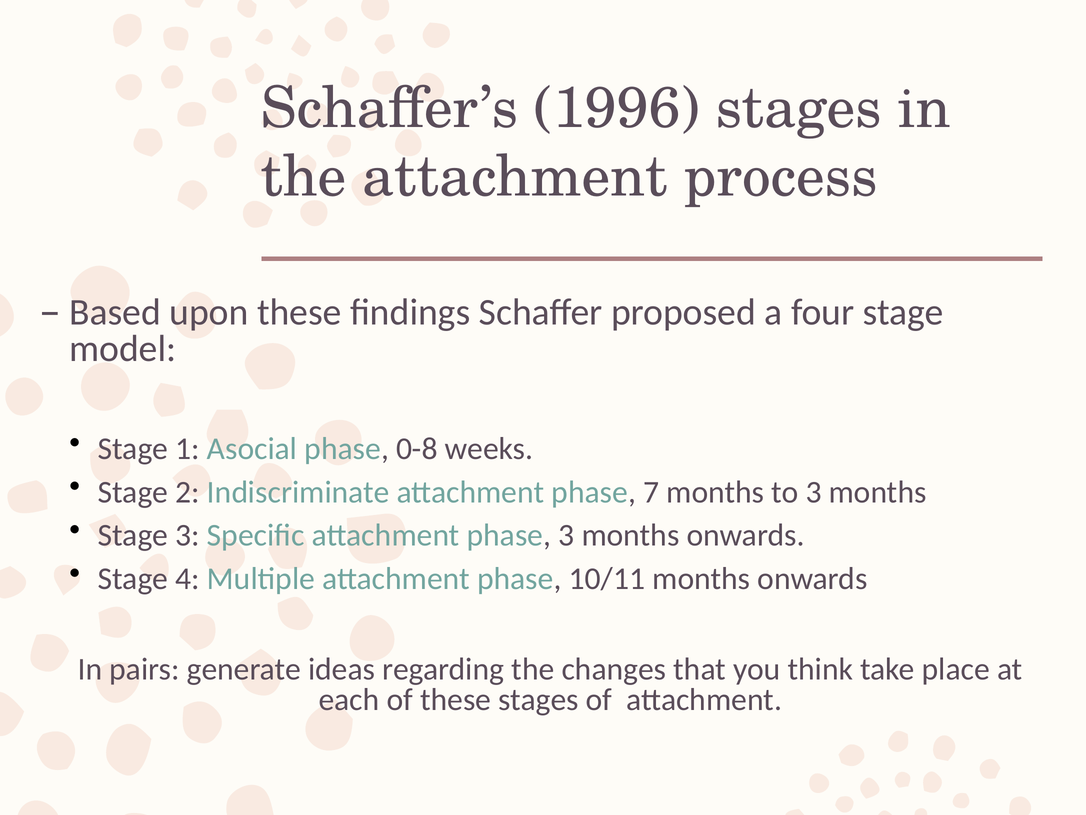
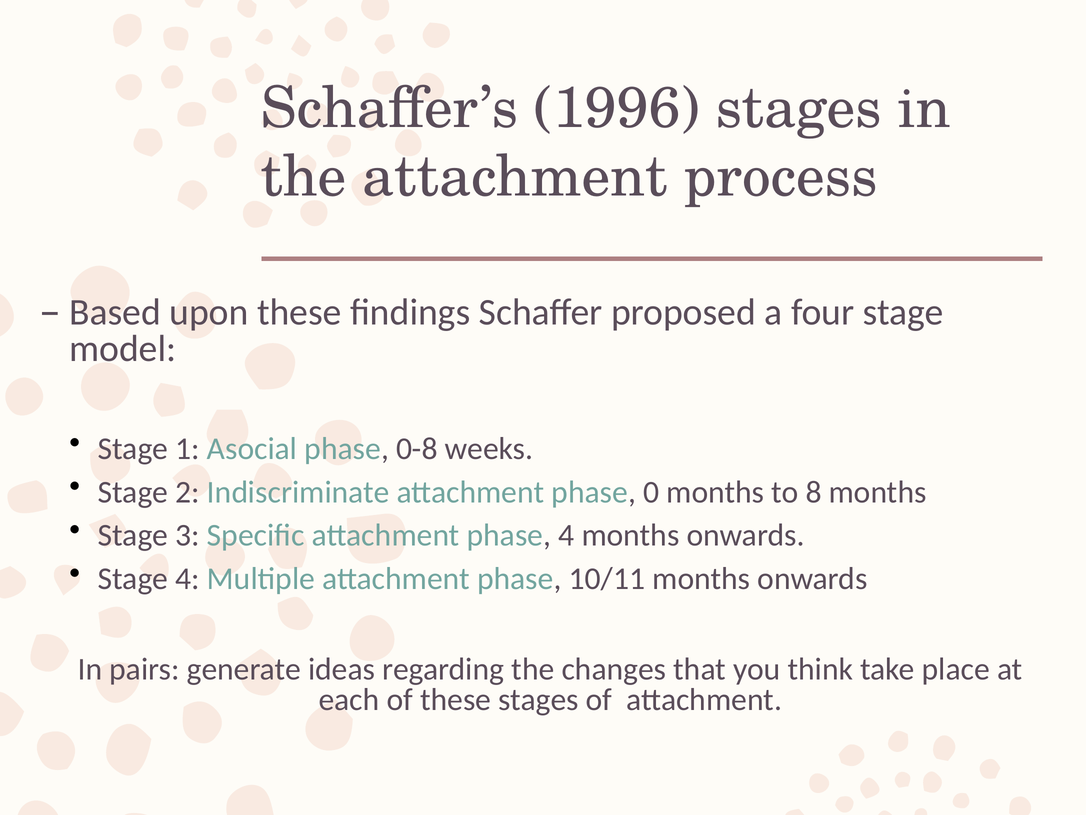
7: 7 -> 0 (651, 492)
to 3: 3 -> 8 (814, 492)
phase 3: 3 -> 4 (566, 535)
